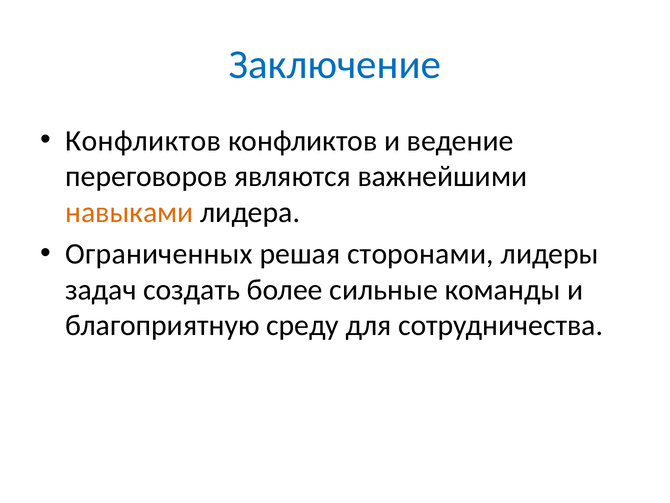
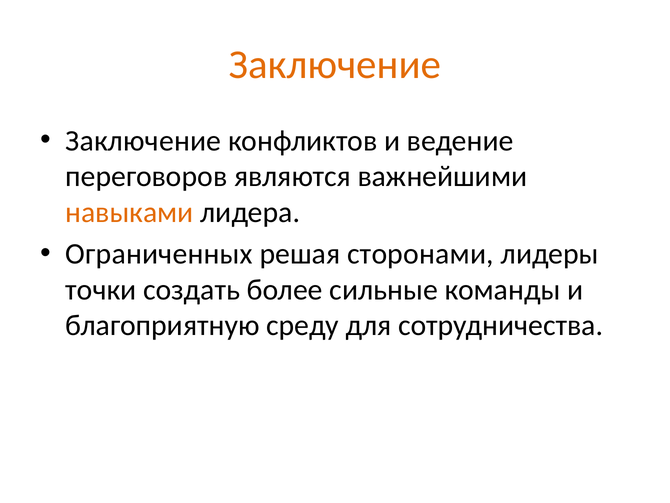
Заключение colour: blue -> orange (335, 65)
Конфликтов: Конфликтов -> Заключение (143, 141)
задач: задач -> точки (101, 289)
